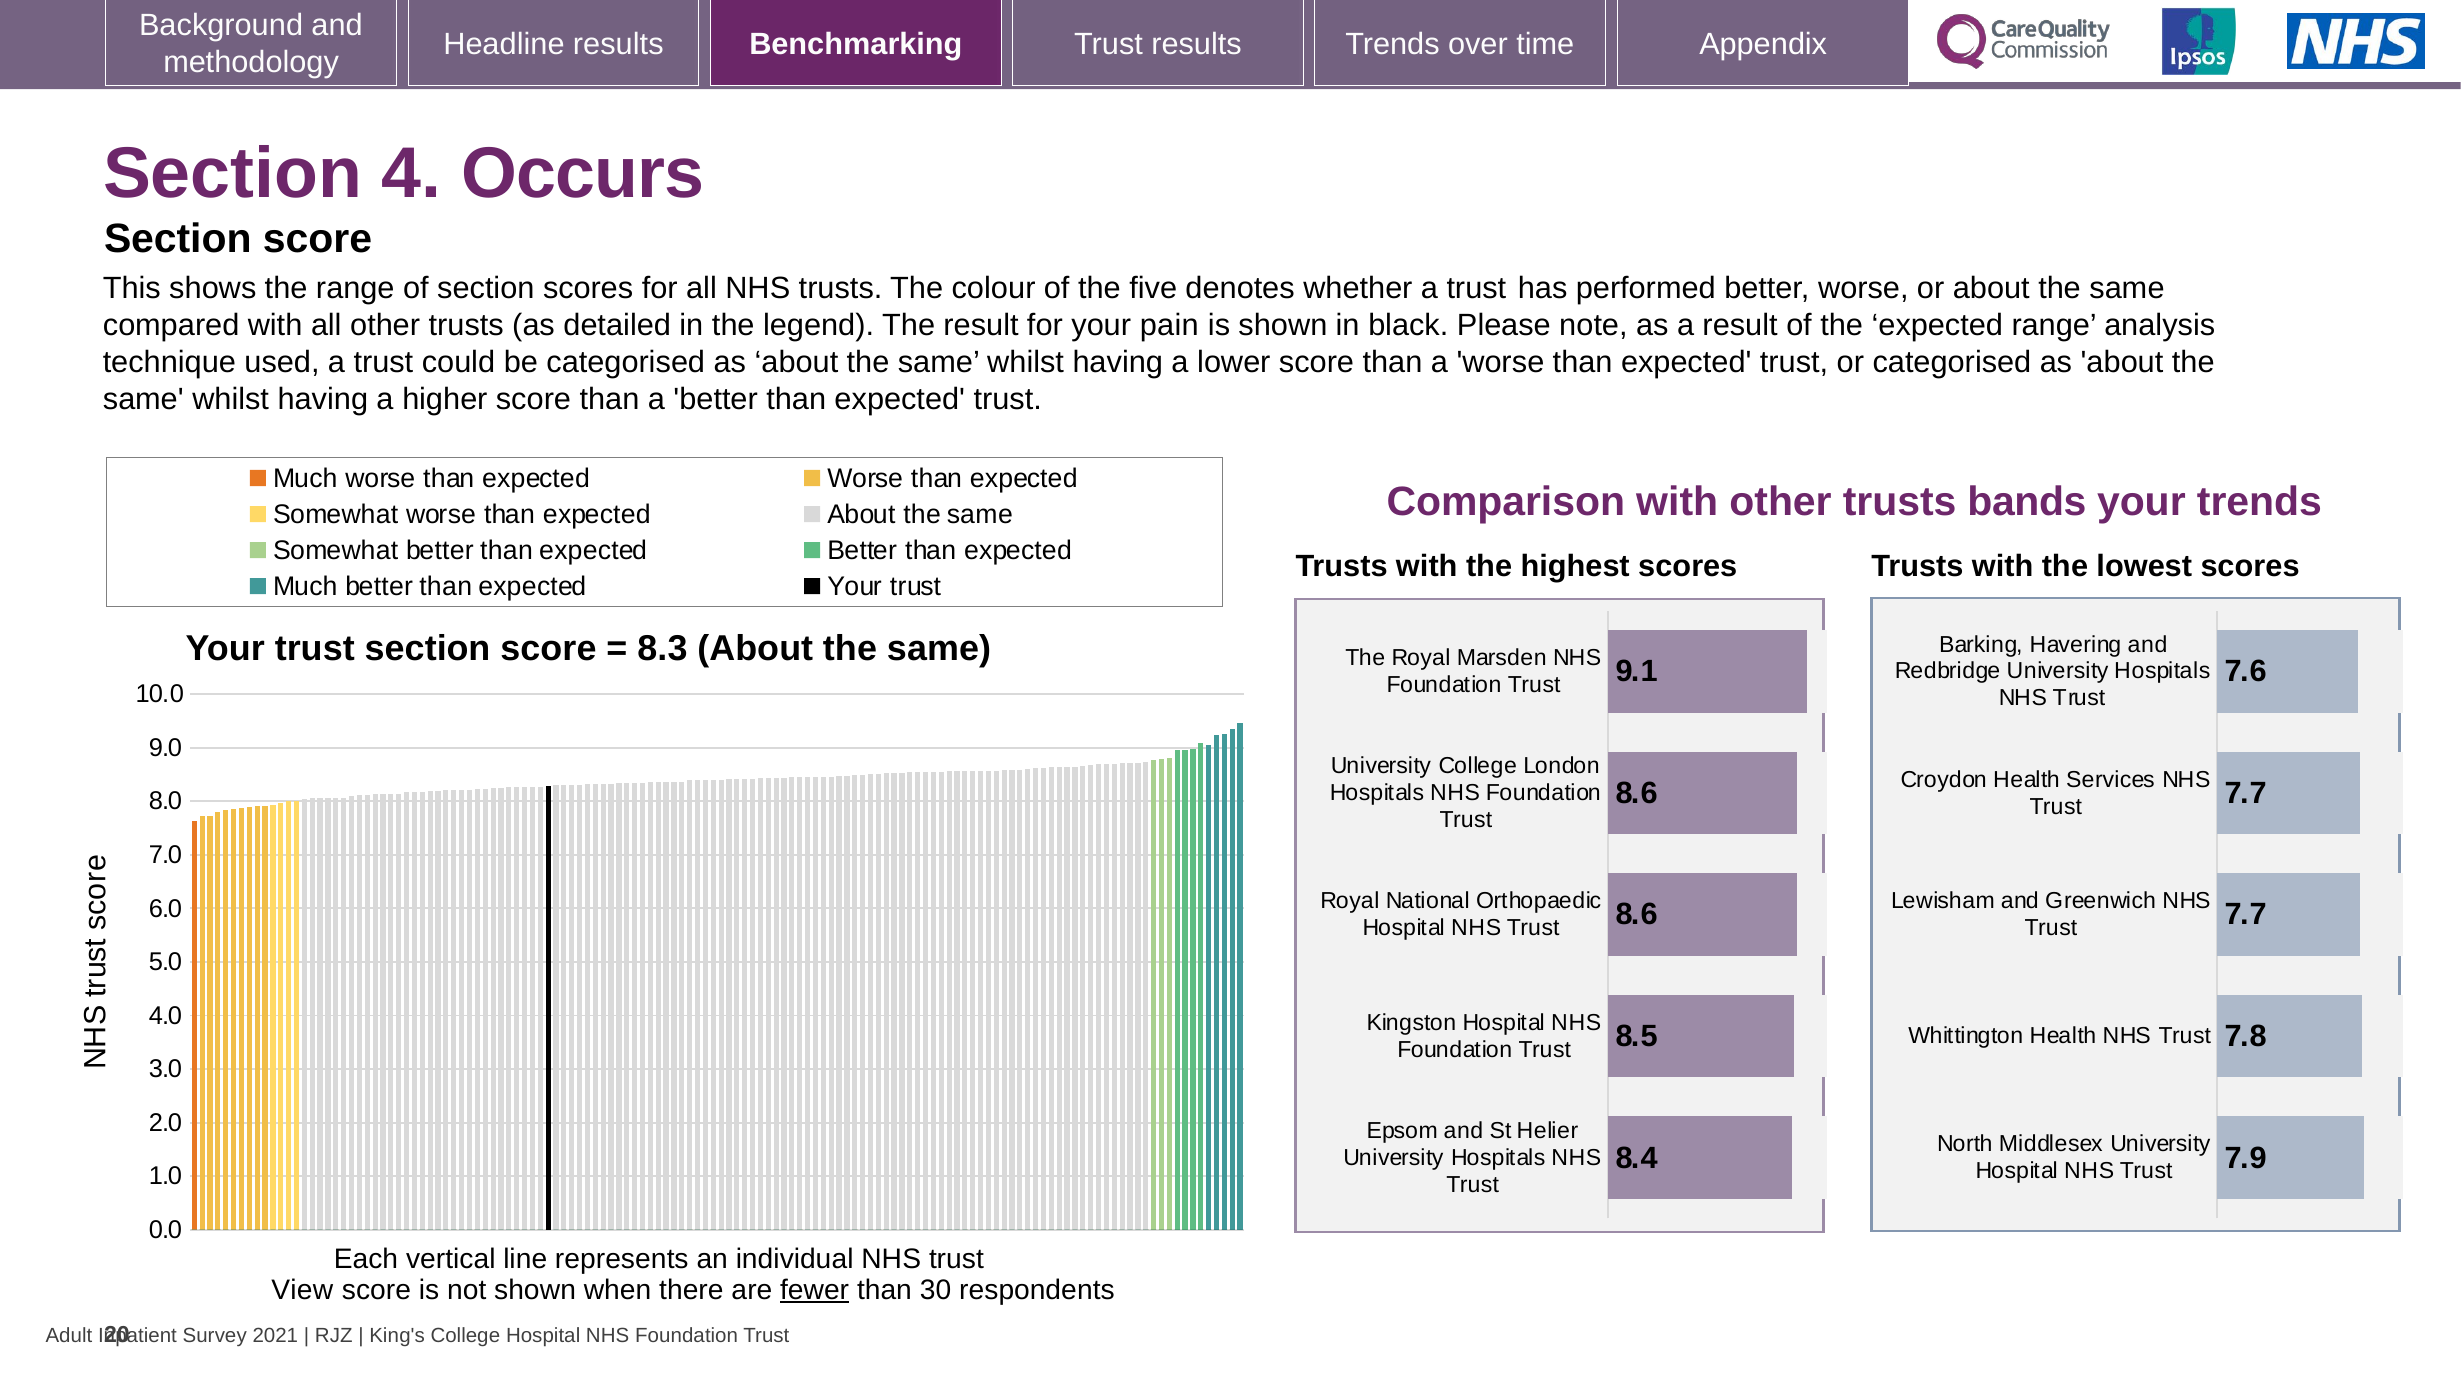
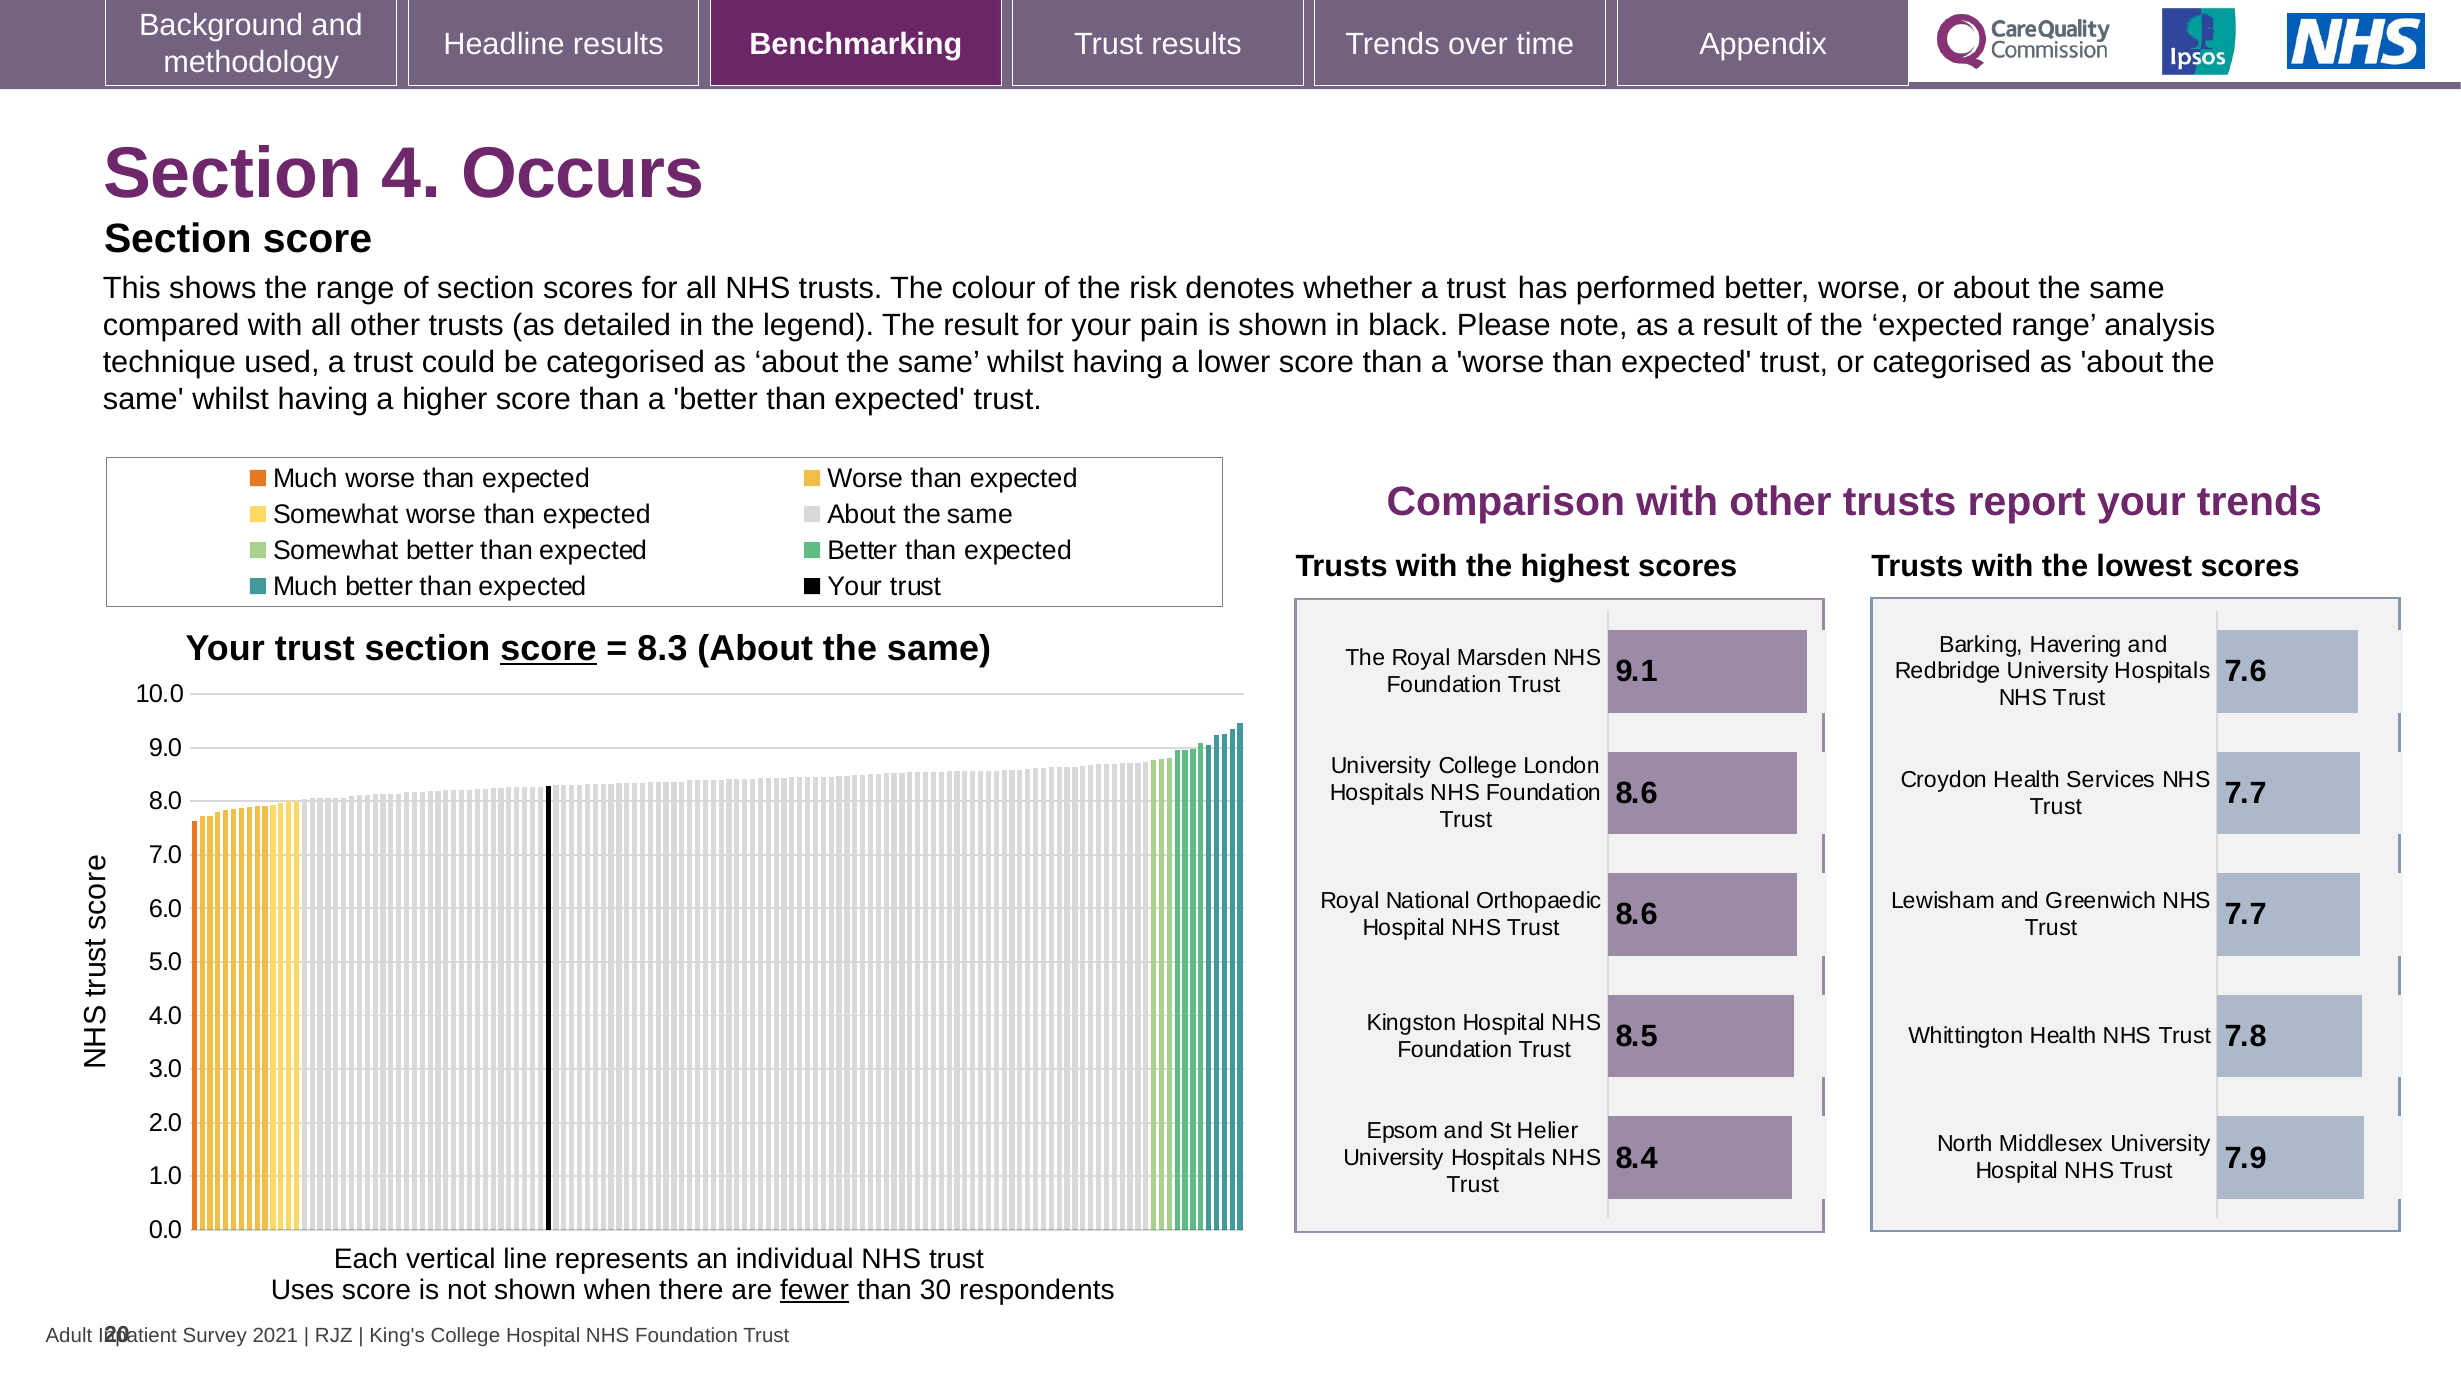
five: five -> risk (1153, 289)
bands: bands -> report (2027, 502)
score underline: none -> present (548, 649)
View: View -> Uses (303, 1290)
